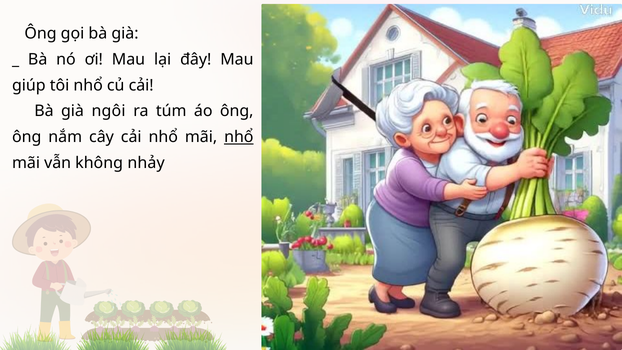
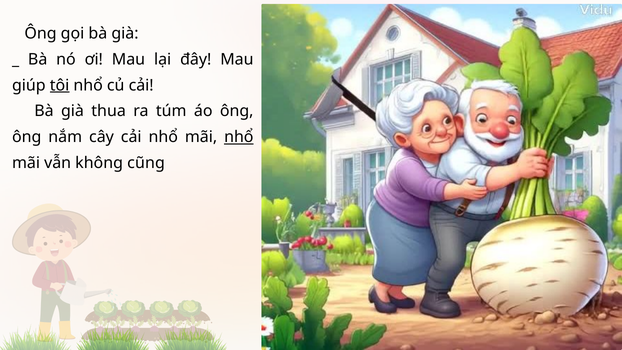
tôi underline: none -> present (60, 85)
ngôi: ngôi -> thua (109, 111)
nhảy: nhảy -> cũng (146, 163)
